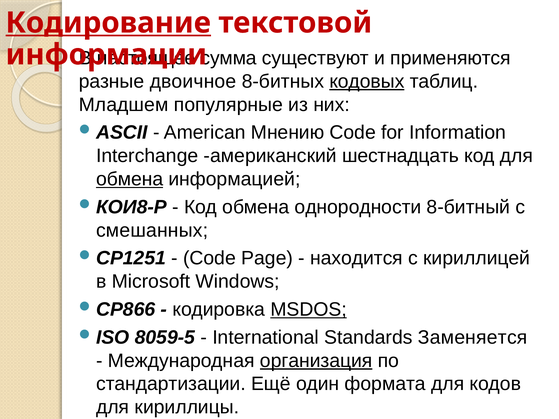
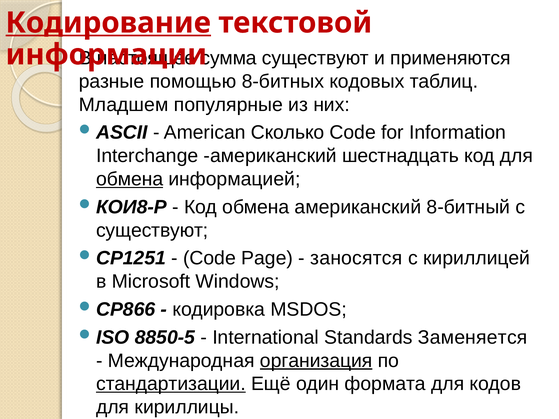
двоичное: двоичное -> помощью (193, 81)
кодовых underline: present -> none (367, 81)
Мнению: Мнению -> Сколько (288, 133)
обмена однородности: однородности -> американский (358, 207)
смешанных: смешанных -> существуют (152, 230)
находится: находится -> заносятся (356, 258)
MSDOS underline: present -> none (309, 310)
8059-5: 8059-5 -> 8850-5 (165, 338)
стандартизации underline: none -> present (171, 384)
